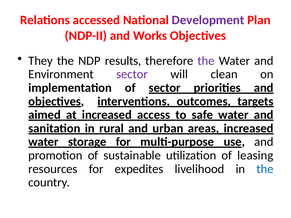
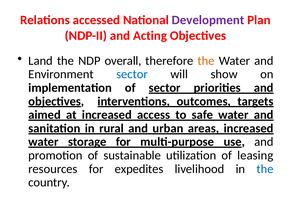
Works: Works -> Acting (150, 36)
They: They -> Land (41, 61)
results: results -> overall (123, 61)
the colour: purple -> orange (206, 61)
sector colour: purple -> blue (132, 74)
clean: clean -> show (224, 74)
